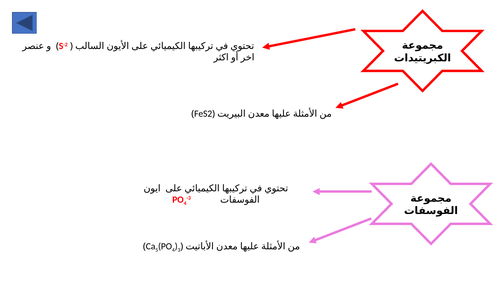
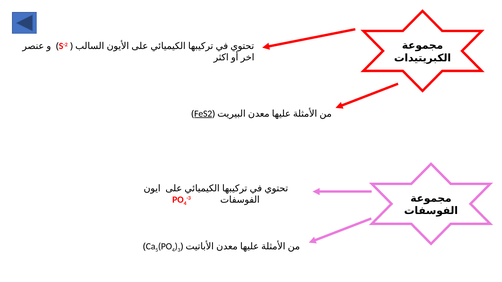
FeS2 underline: none -> present (203, 114)
